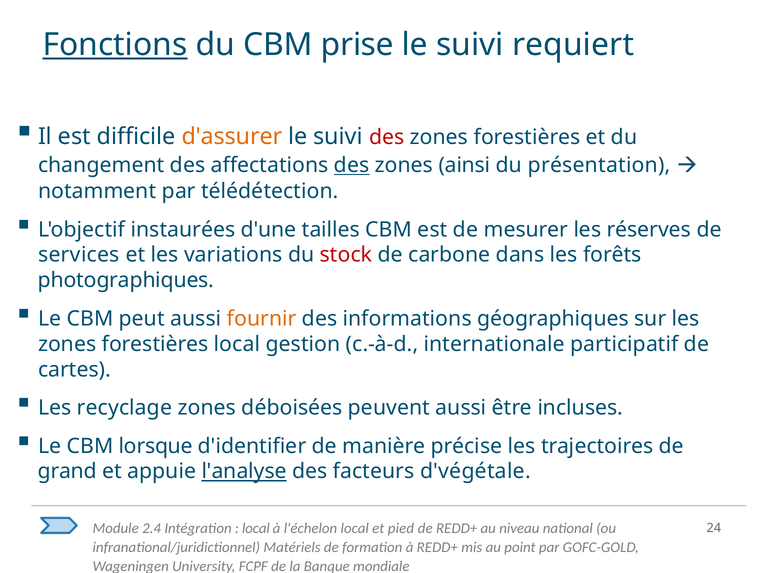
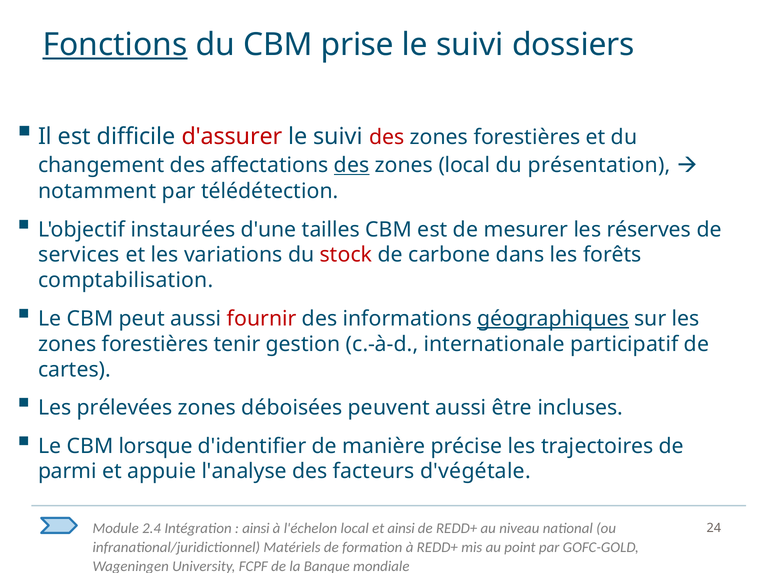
requiert: requiert -> dossiers (573, 45)
d'assurer colour: orange -> red (232, 137)
zones ainsi: ainsi -> local (464, 166)
photographiques: photographiques -> comptabilisation (126, 281)
fournir colour: orange -> red (262, 319)
géographiques underline: none -> present (553, 319)
forestières local: local -> tenir (237, 345)
recyclage: recyclage -> prélevées (125, 408)
grand: grand -> parmi (67, 472)
l'analyse underline: present -> none (244, 472)
local: local -> ainsi (256, 529)
et pied: pied -> ainsi (401, 529)
